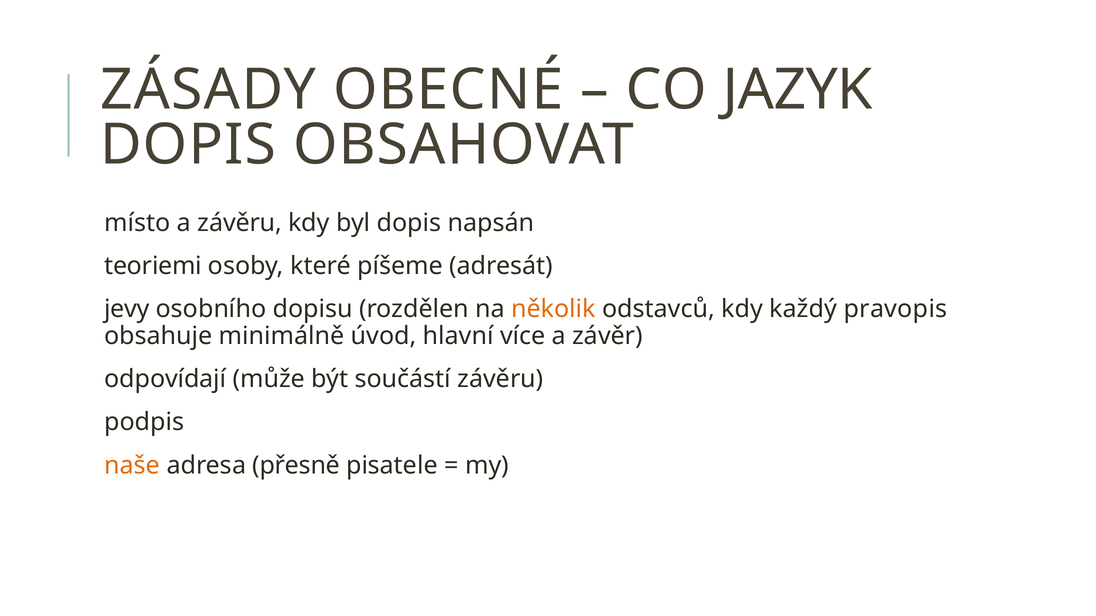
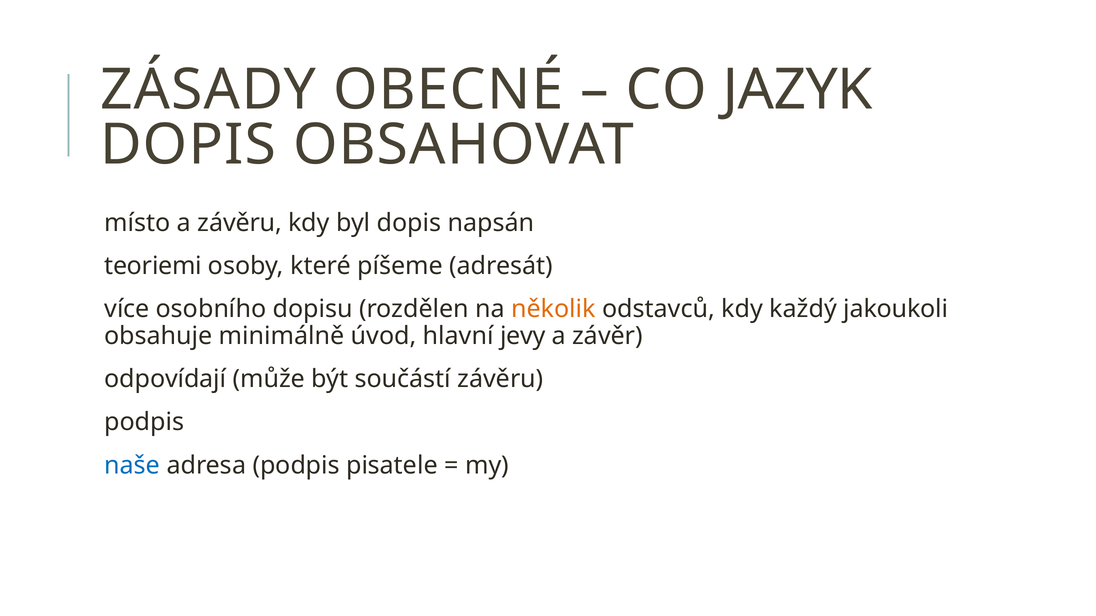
jevy: jevy -> více (127, 309)
pravopis: pravopis -> jakoukoli (896, 309)
více: více -> jevy (523, 336)
naše colour: orange -> blue (132, 466)
adresa přesně: přesně -> podpis (296, 466)
